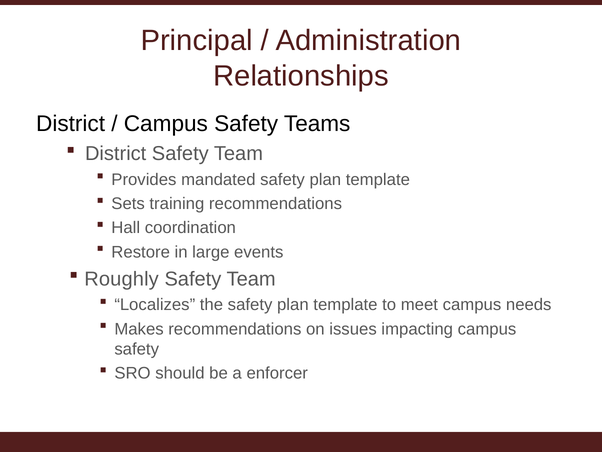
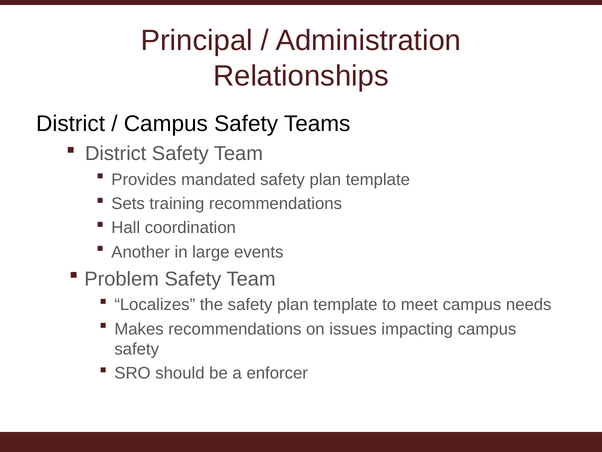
Restore: Restore -> Another (141, 252)
Roughly: Roughly -> Problem (122, 279)
